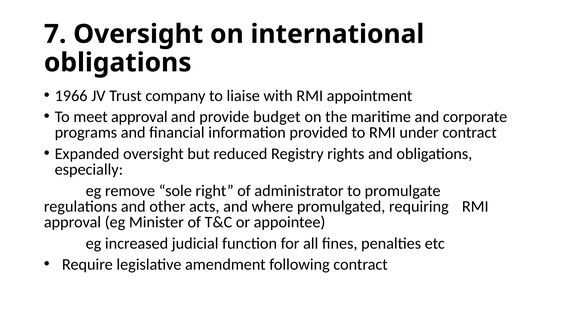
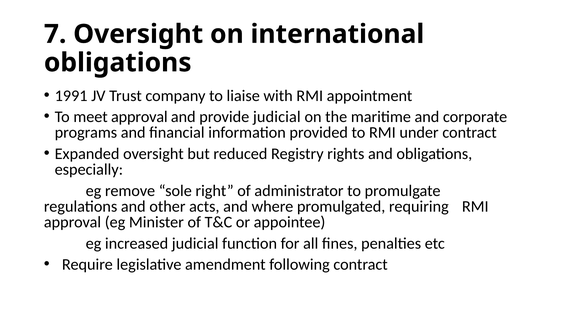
1966: 1966 -> 1991 (71, 96)
provide budget: budget -> judicial (277, 117)
